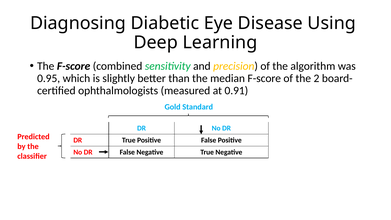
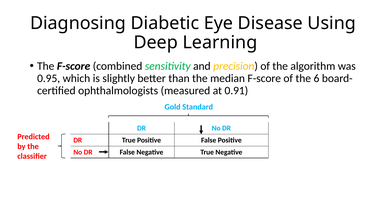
2: 2 -> 6 (316, 78)
